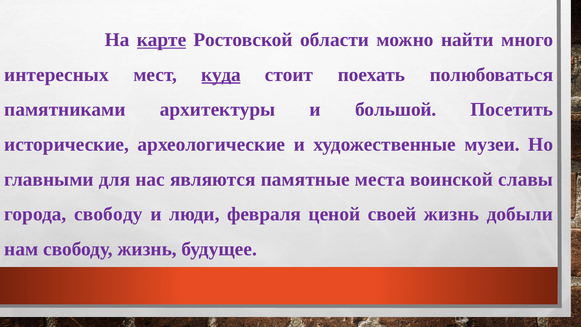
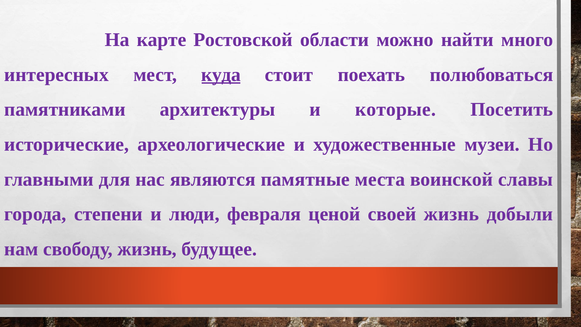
карте underline: present -> none (162, 40)
большой: большой -> которые (396, 110)
города свободу: свободу -> степени (108, 214)
